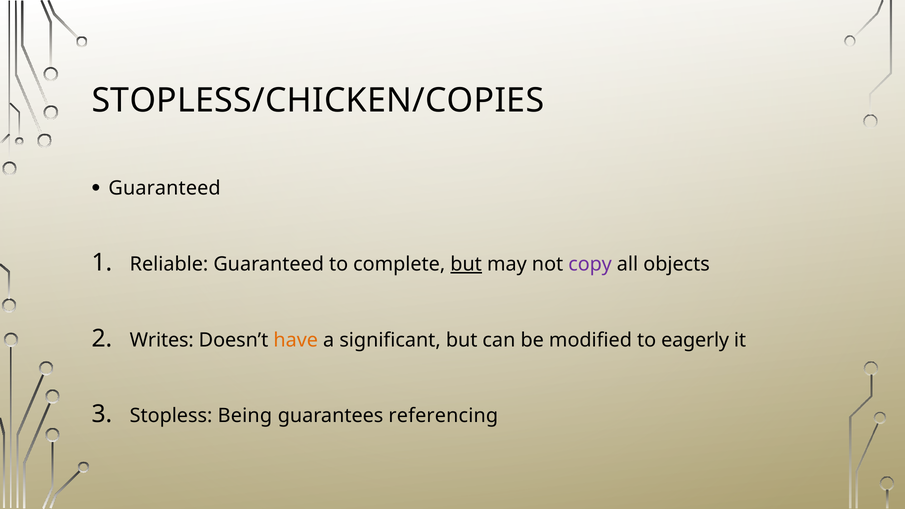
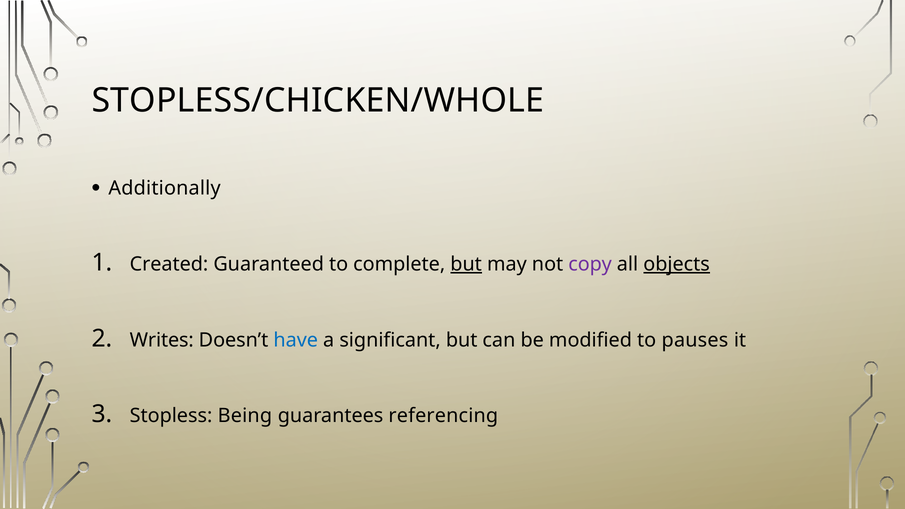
STOPLESS/CHICKEN/COPIES: STOPLESS/CHICKEN/COPIES -> STOPLESS/CHICKEN/WHOLE (318, 101)
Guaranteed: Guaranteed -> Additionally (165, 188)
Reliable: Reliable -> Created (169, 264)
objects underline: none -> present (677, 264)
have colour: orange -> blue (296, 340)
eagerly: eagerly -> pauses (695, 340)
